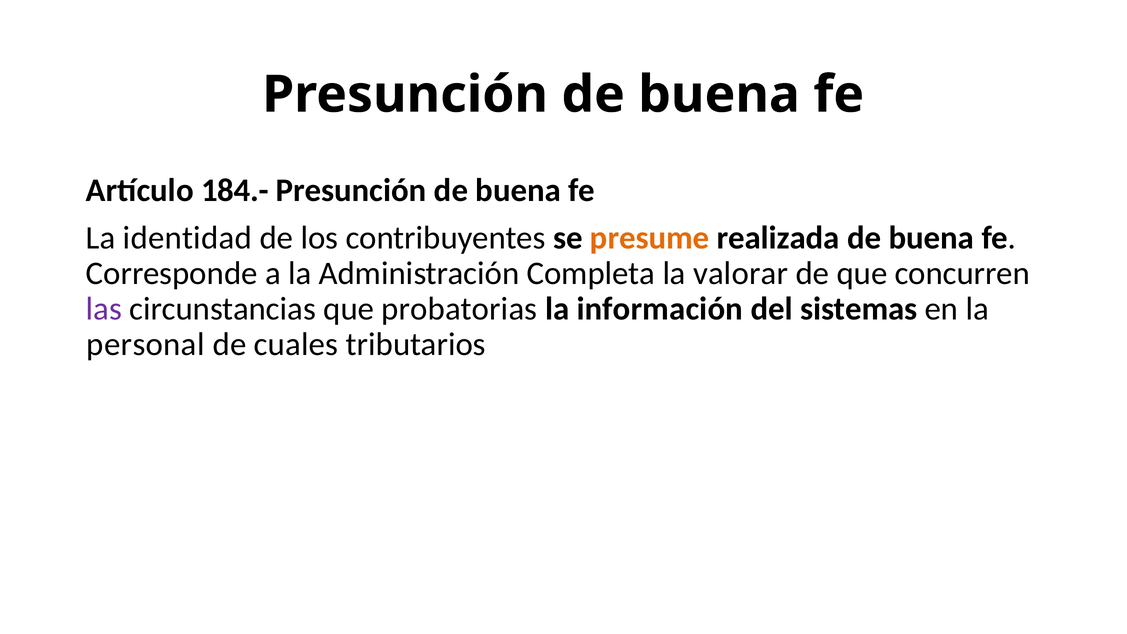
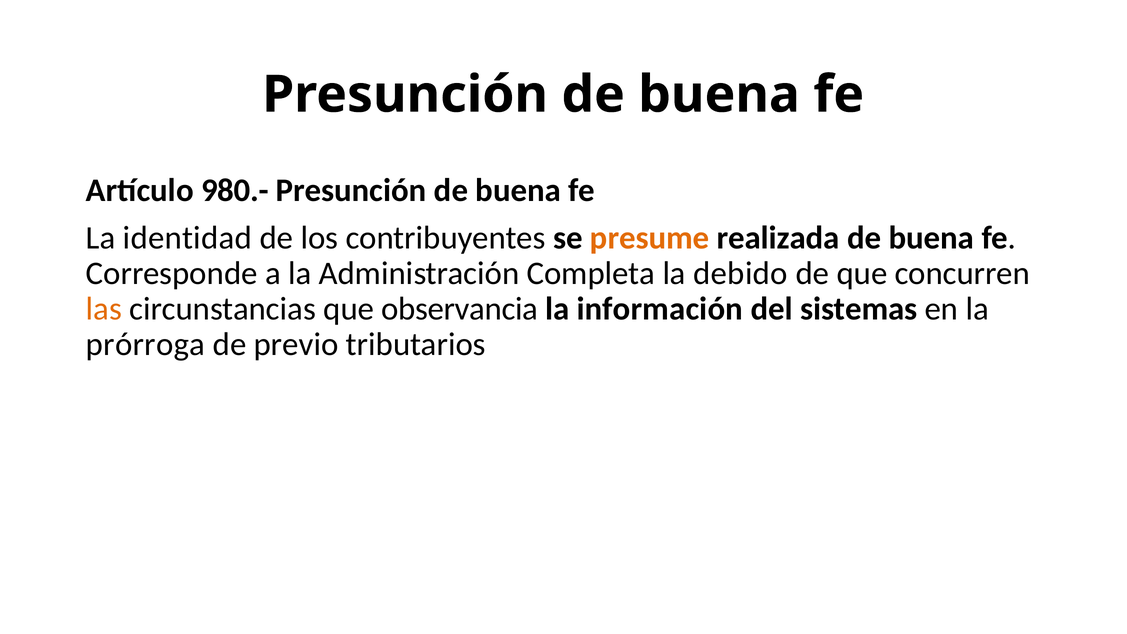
184.-: 184.- -> 980.- (235, 191)
valorar: valorar -> debido (741, 273)
las colour: purple -> orange (104, 309)
probatorias: probatorias -> observancia (460, 309)
personal: personal -> prórroga (146, 344)
cuales: cuales -> previo (296, 344)
